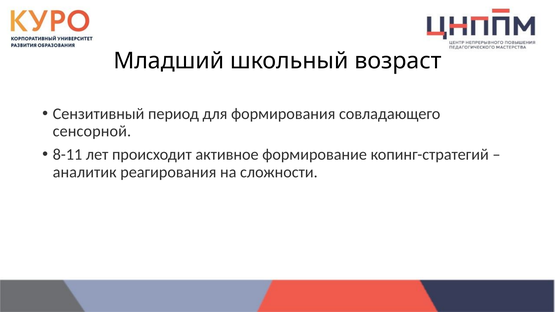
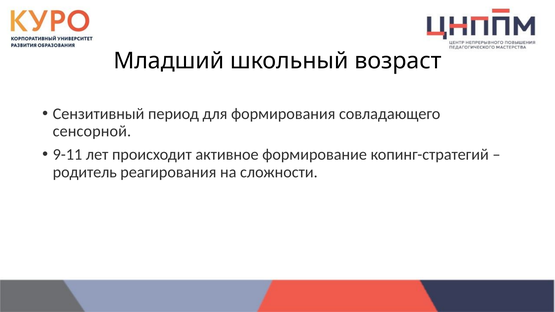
8-11: 8-11 -> 9-11 (67, 155)
аналитик: аналитик -> родитель (85, 172)
